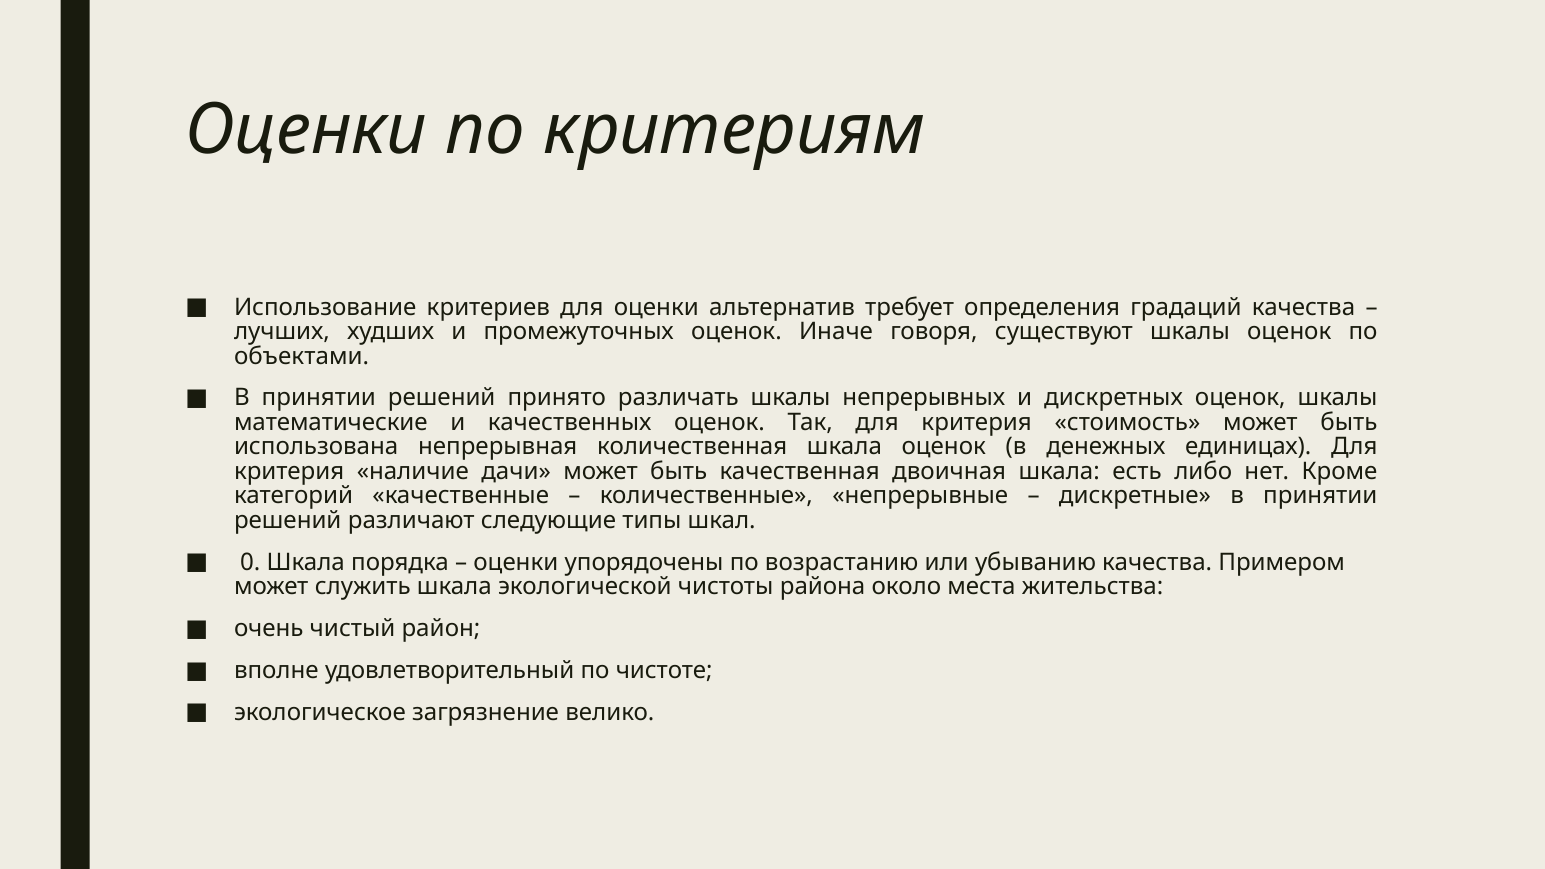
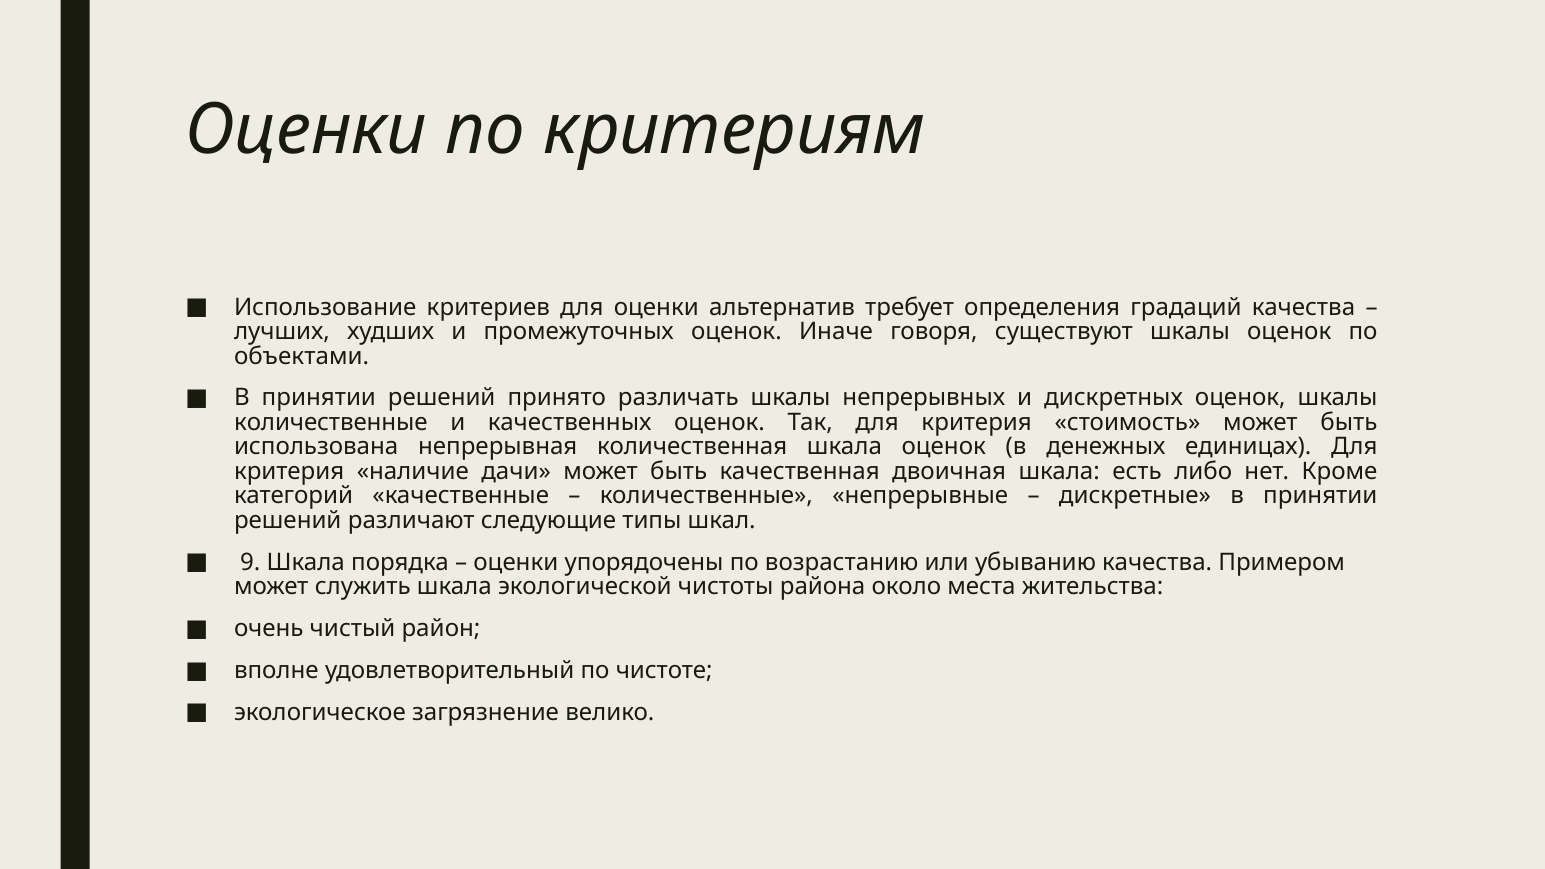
математические: математические -> количественные (331, 422)
0: 0 -> 9 (250, 562)
